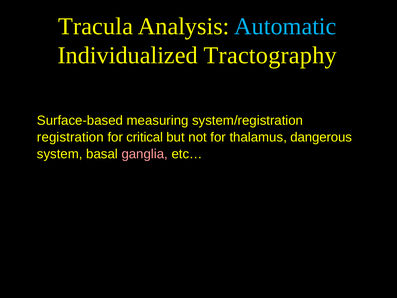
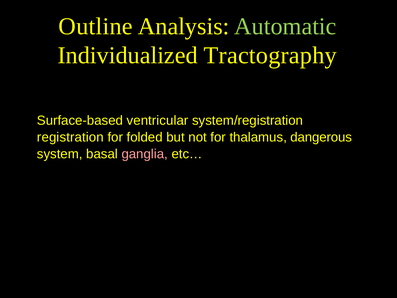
Tracula: Tracula -> Outline (96, 26)
Automatic colour: light blue -> light green (285, 26)
measuring: measuring -> ventricular (158, 120)
critical: critical -> folded (145, 137)
